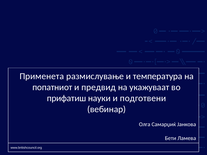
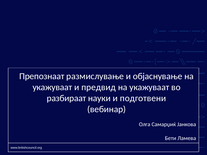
Применета: Применета -> Препознаат (42, 76)
температура: температура -> објаснување (158, 76)
попатниот: попатниот -> укажуваат (52, 87)
прифатиш: прифатиш -> разбираат (66, 98)
